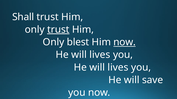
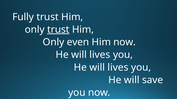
Shall: Shall -> Fully (23, 17)
blest: blest -> even (78, 42)
now underline: present -> none (125, 42)
